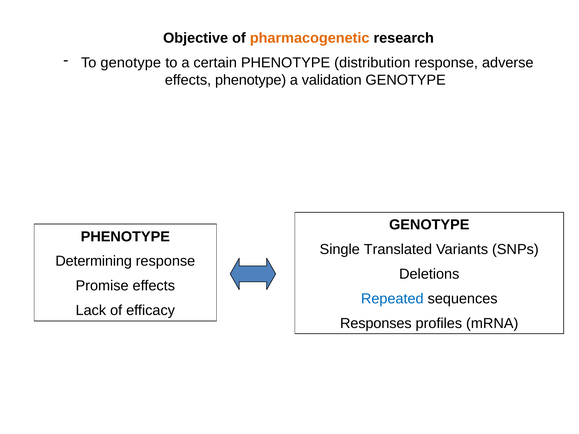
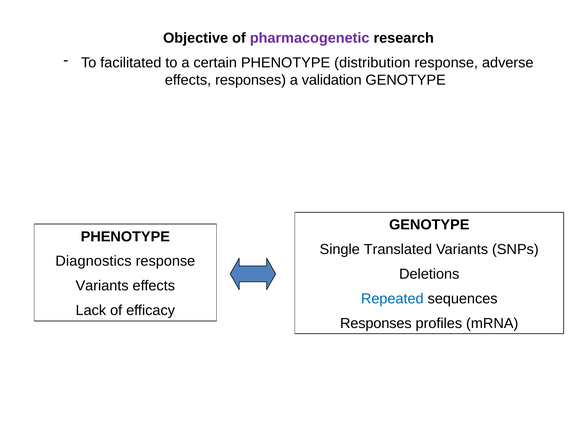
pharmacogenetic colour: orange -> purple (310, 38)
To genotype: genotype -> facilitated (131, 63)
effects phenotype: phenotype -> responses (251, 80)
Determining: Determining -> Diagnostics (93, 261)
Promise: Promise -> Variants (102, 286)
